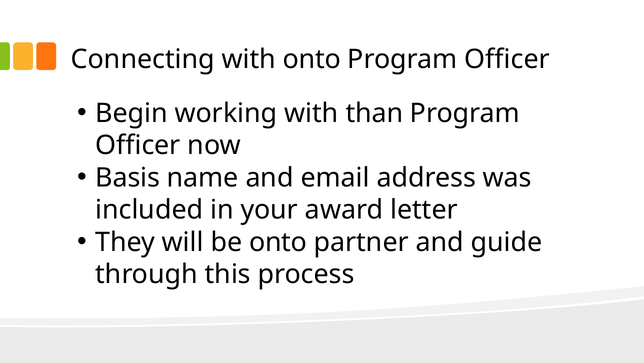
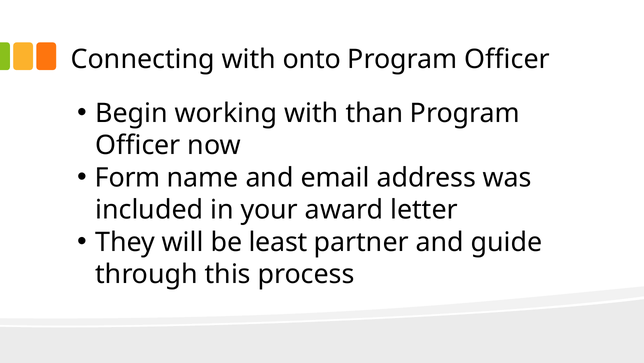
Basis: Basis -> Form (128, 177)
be onto: onto -> least (278, 242)
